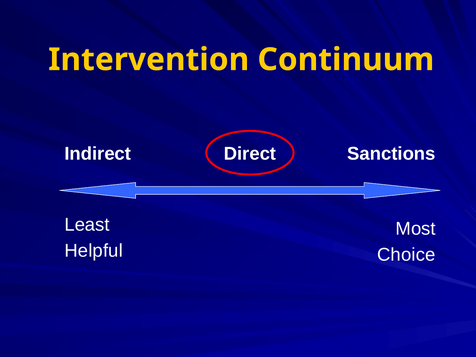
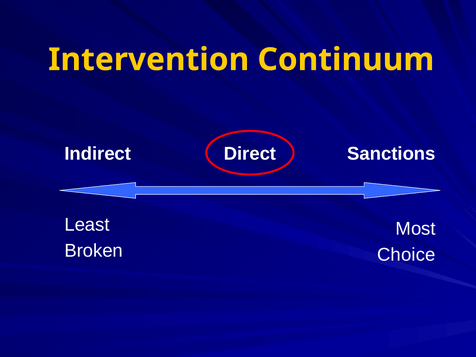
Helpful: Helpful -> Broken (94, 251)
